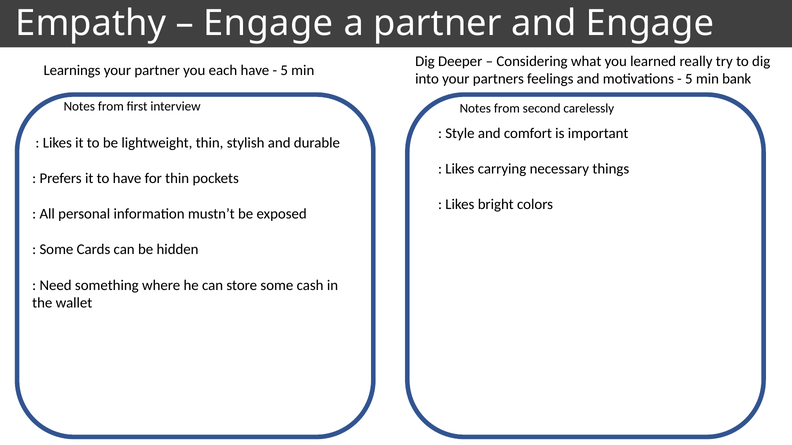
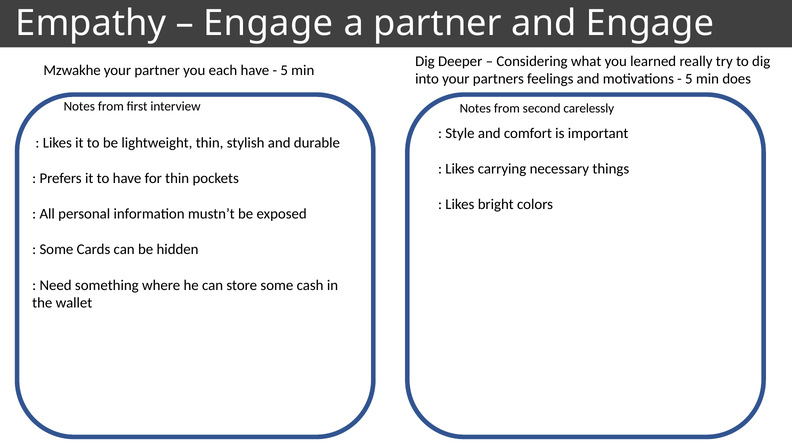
Learnings: Learnings -> Mzwakhe (72, 70)
bank: bank -> does (737, 79)
